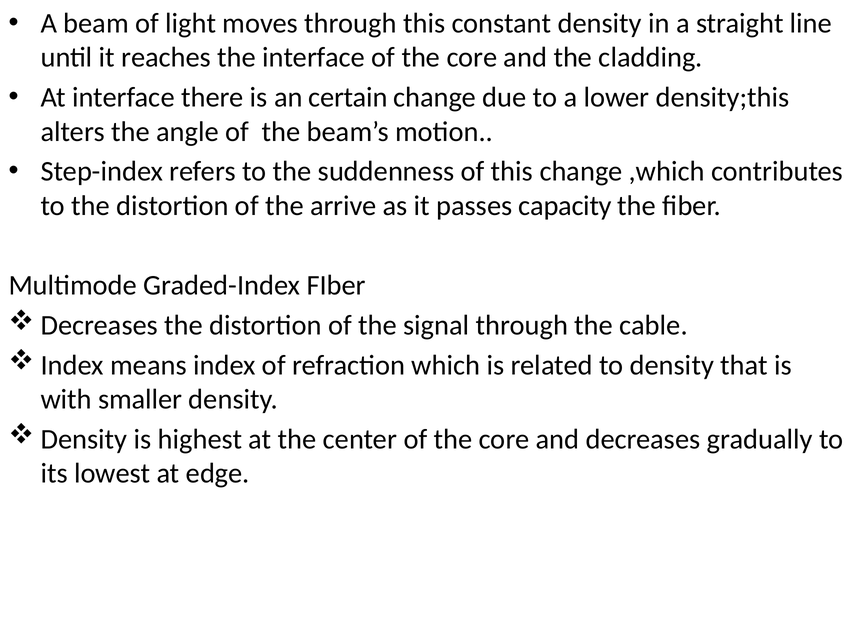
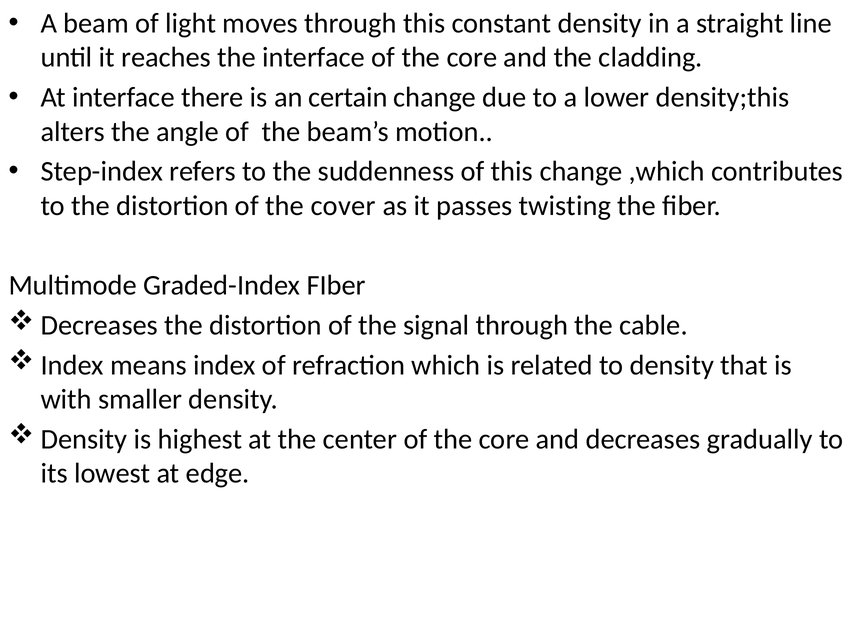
arrive: arrive -> cover (343, 206)
capacity: capacity -> twisting (565, 206)
